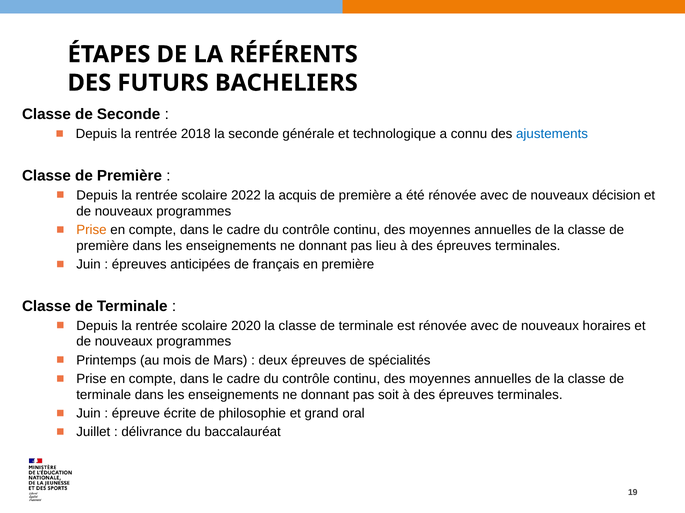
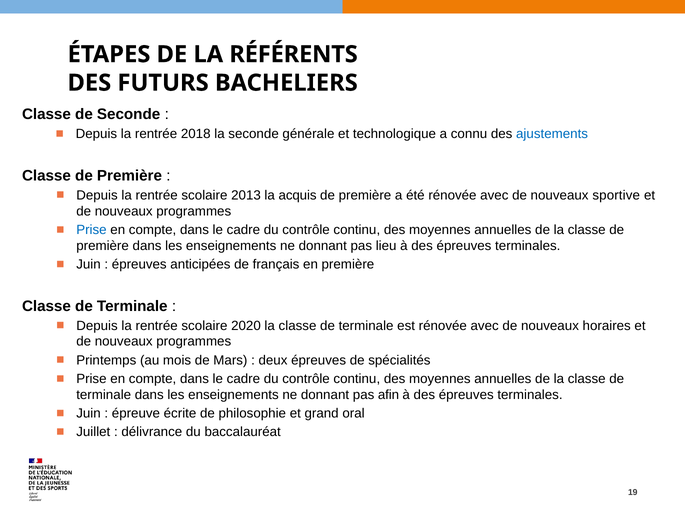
2022: 2022 -> 2013 (246, 196)
décision: décision -> sportive (616, 196)
Prise colour: orange -> blue (91, 230)
soit: soit -> afin (389, 395)
